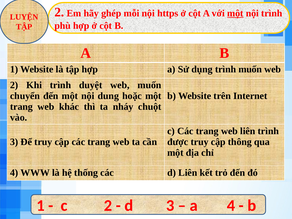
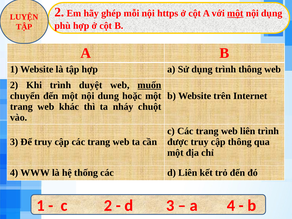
nội trình: trình -> dụng (272, 13)
trình muốn: muốn -> thông (250, 69)
muốn underline: none -> present (149, 85)
